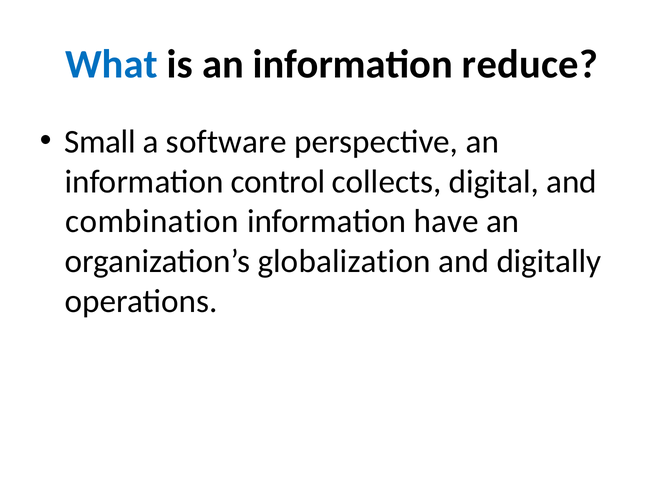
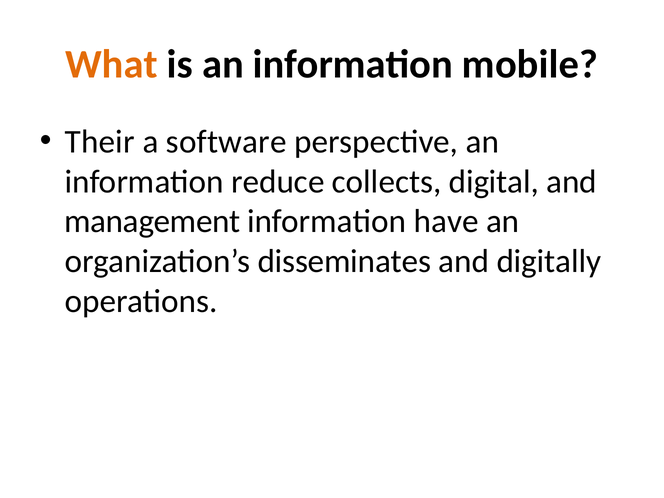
What colour: blue -> orange (111, 64)
reduce: reduce -> mobile (530, 64)
Small: Small -> Their (100, 142)
control: control -> reduce (278, 182)
combination: combination -> management (152, 221)
globalization: globalization -> disseminates (344, 261)
